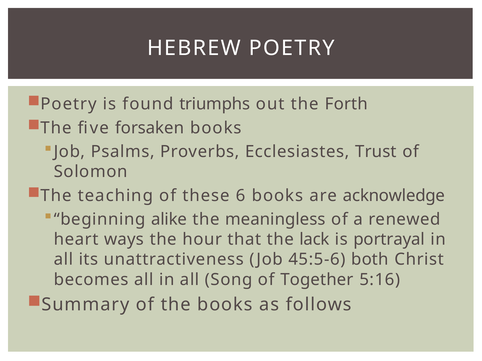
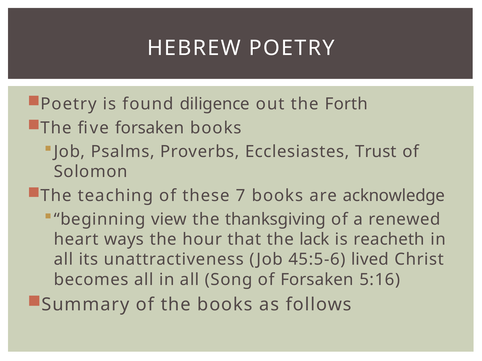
triumphs: triumphs -> diligence (215, 104)
6: 6 -> 7 (241, 196)
alike: alike -> view (169, 220)
meaningless: meaningless -> thanksgiving (275, 220)
portrayal: portrayal -> reacheth (389, 240)
both: both -> lived (370, 260)
of Together: Together -> Forsaken (317, 280)
